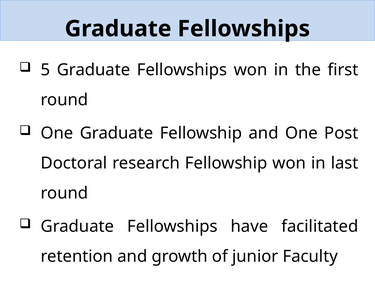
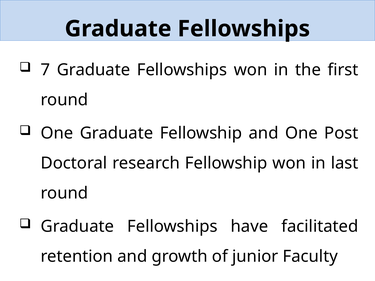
5: 5 -> 7 (45, 70)
